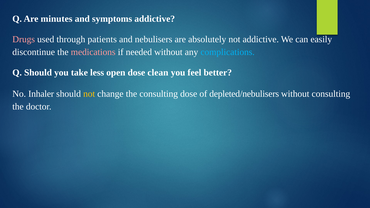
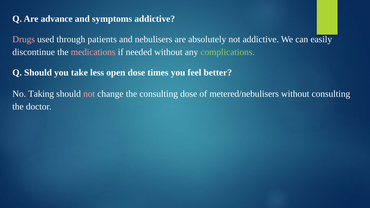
minutes: minutes -> advance (57, 19)
complications colour: light blue -> light green (228, 52)
clean: clean -> times (158, 73)
Inhaler: Inhaler -> Taking (41, 94)
not colour: yellow -> pink (89, 94)
depleted/nebulisers: depleted/nebulisers -> metered/nebulisers (244, 94)
